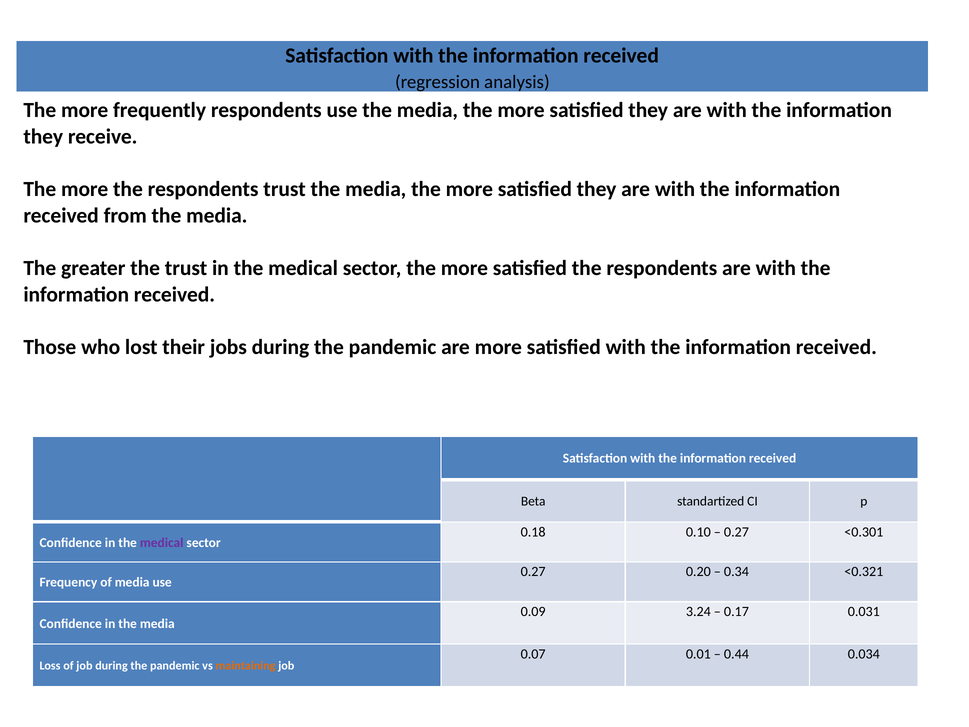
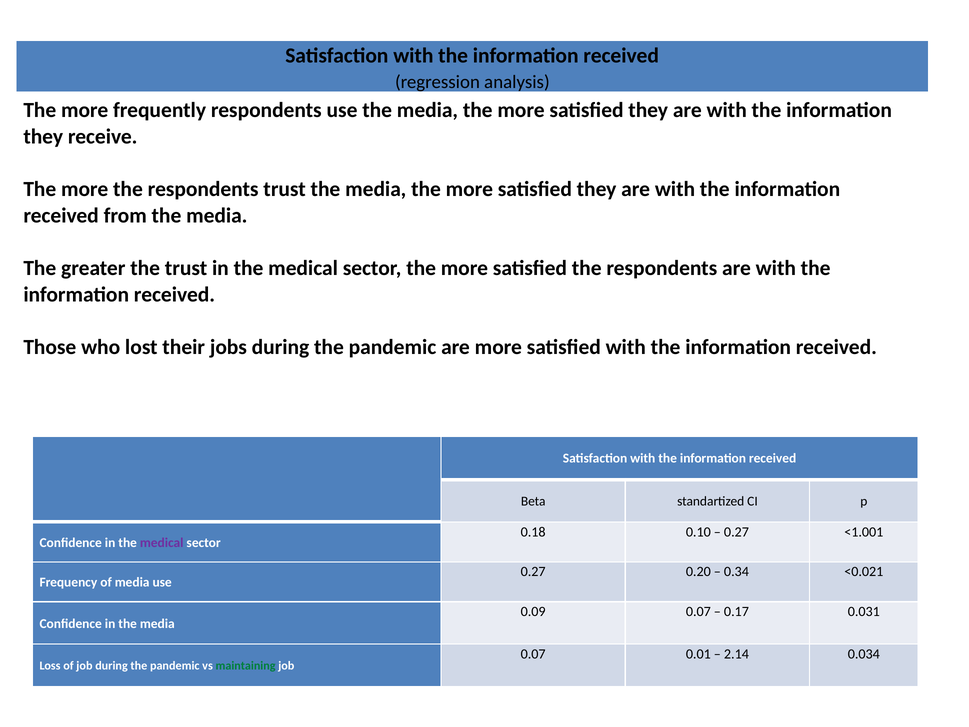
<0.301: <0.301 -> <1.001 (864, 532)
<0.321: <0.321 -> <0.021 (864, 572)
0.09 3.24: 3.24 -> 0.07 (698, 611)
0.44: 0.44 -> 2.14 (736, 654)
maintaining colour: orange -> green (246, 666)
